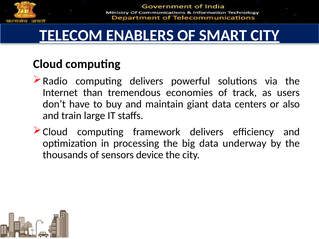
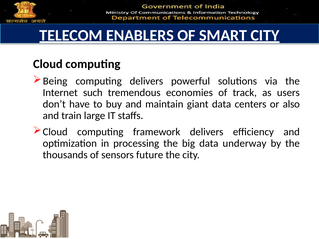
Radio: Radio -> Being (55, 81)
than: than -> such (93, 93)
device: device -> future (150, 155)
